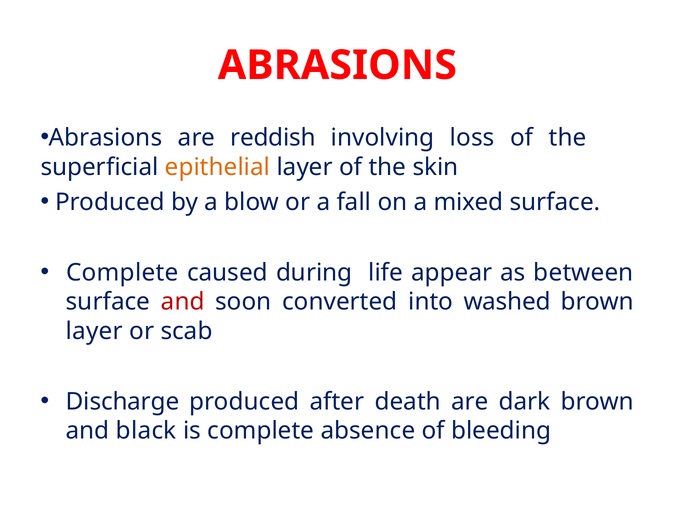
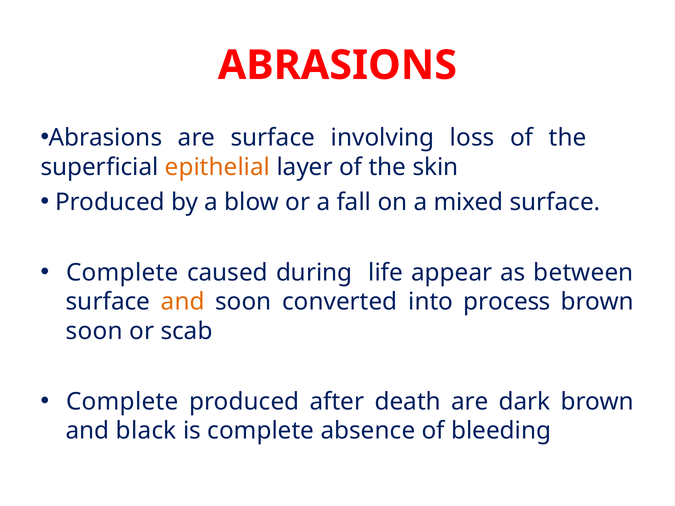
are reddish: reddish -> surface (273, 138)
and colour: red -> orange (183, 302)
washed: washed -> process (507, 302)
layer: layer -> soon (94, 331)
Discharge: Discharge -> Complete (122, 402)
